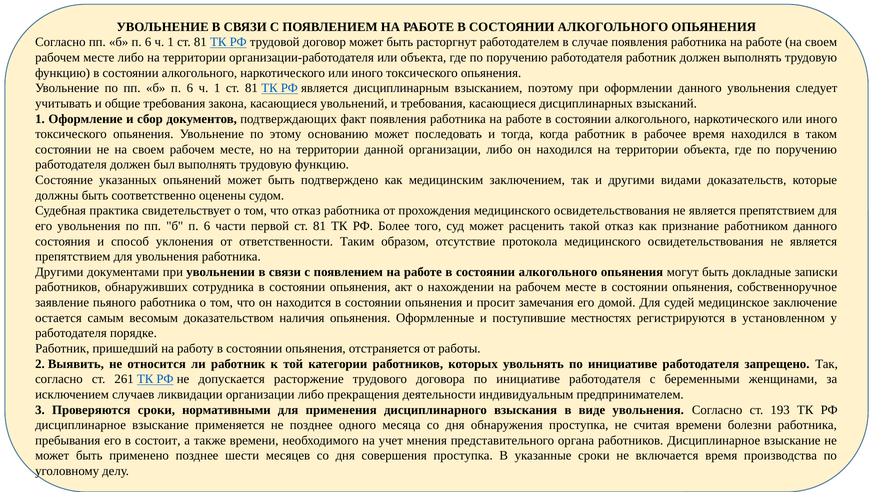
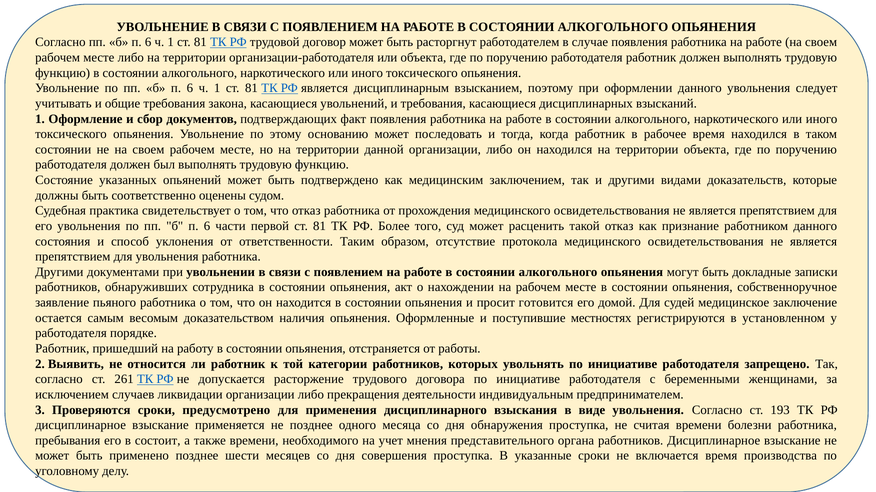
замечания: замечания -> готовится (546, 303)
нормативными: нормативными -> предусмотрено (226, 410)
